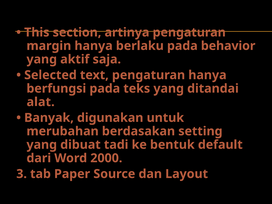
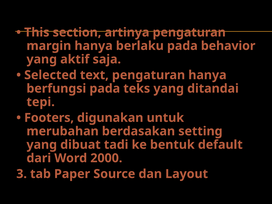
alat: alat -> tepi (41, 102)
Banyak: Banyak -> Footers (49, 118)
